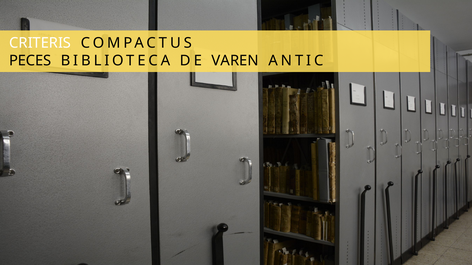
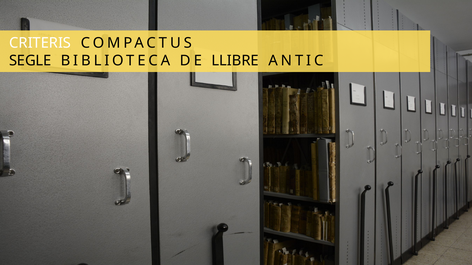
PECES: PECES -> SEGLE (30, 61)
VAREN: VAREN -> LLIBRE (235, 61)
